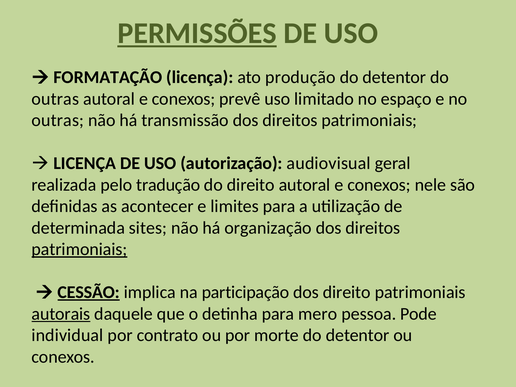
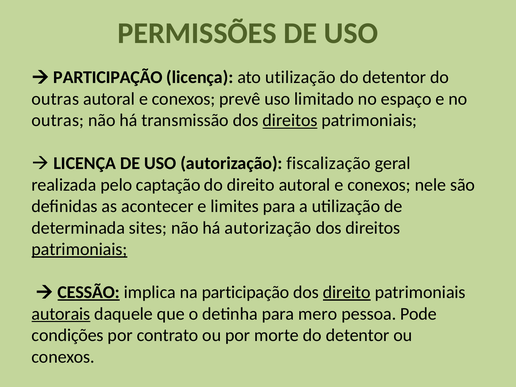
PERMISSÕES underline: present -> none (197, 33)
FORMATAÇÃO: FORMATAÇÃO -> PARTICIPAÇÃO (108, 77)
ato produção: produção -> utilização (300, 77)
direitos underline: none -> present (290, 120)
audiovisual: audiovisual -> fiscalização (329, 163)
tradução: tradução -> captação (168, 185)
há organização: organização -> autorização (268, 228)
direito underline: none -> present (347, 292)
individual: individual -> condições (68, 335)
